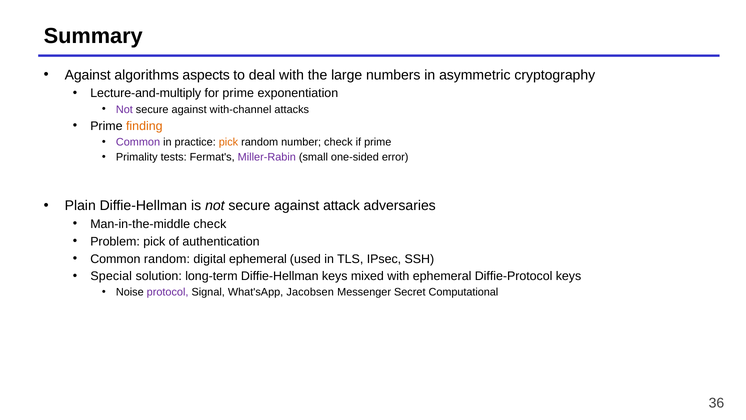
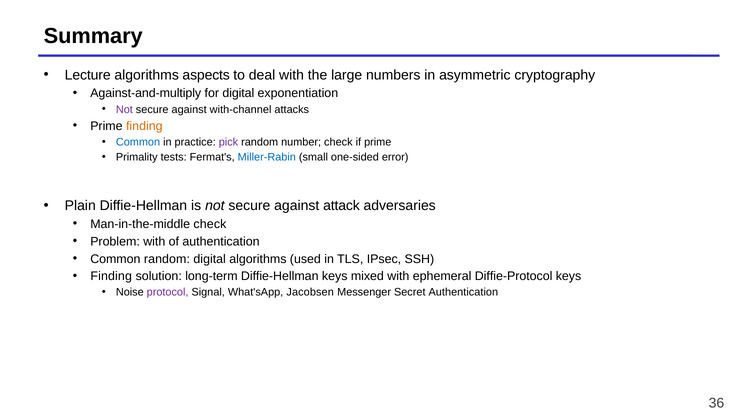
Against: Against -> Lecture (88, 75)
Lecture-and-multiply: Lecture-and-multiply -> Against-and-multiply (146, 93)
for prime: prime -> digital (238, 93)
Common colour: purple -> blue (138, 142)
pick colour: orange -> purple (228, 142)
Miller-Rabin colour: purple -> blue (267, 157)
Problem pick: pick -> with (154, 241)
digital ephemeral: ephemeral -> algorithms (258, 259)
Special: Special -> Finding (111, 276)
Secret Computational: Computational -> Authentication (463, 292)
